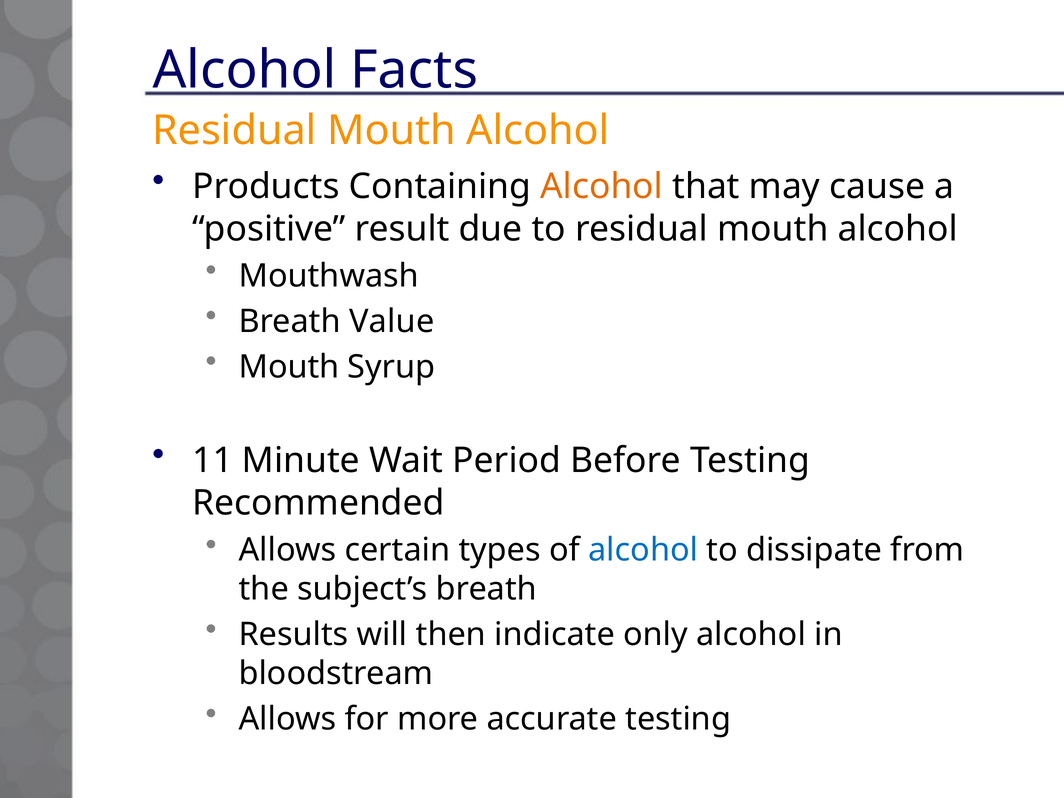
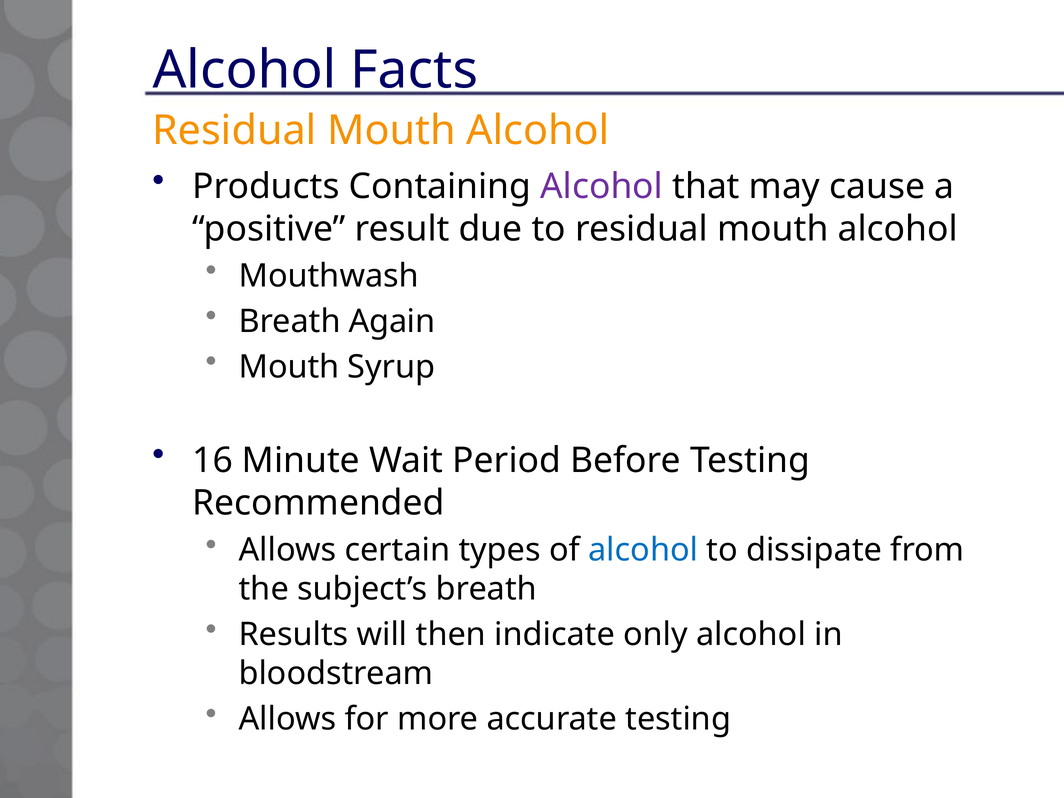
Alcohol colour: orange -> purple (602, 186)
Value: Value -> Again (392, 321)
11: 11 -> 16 (213, 461)
